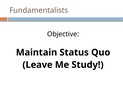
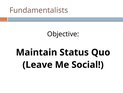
Study: Study -> Social (88, 64)
